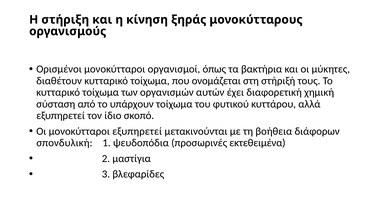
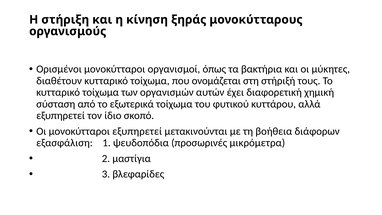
υπάρχουν: υπάρχουν -> εξωτερικά (132, 104)
σπονδυλική: σπονδυλική -> εξασφάλιση (64, 143)
εκτεθειμένα: εκτεθειμένα -> μικρόμετρα (257, 143)
